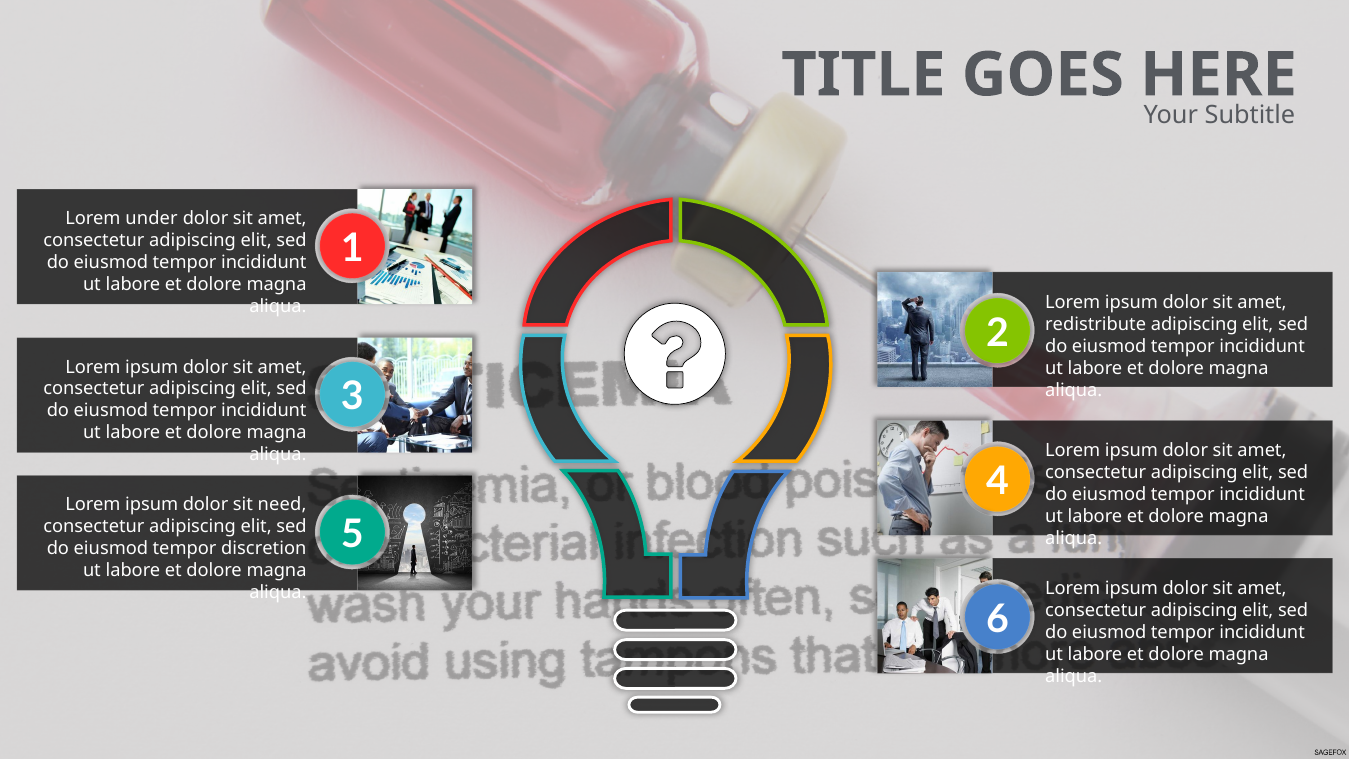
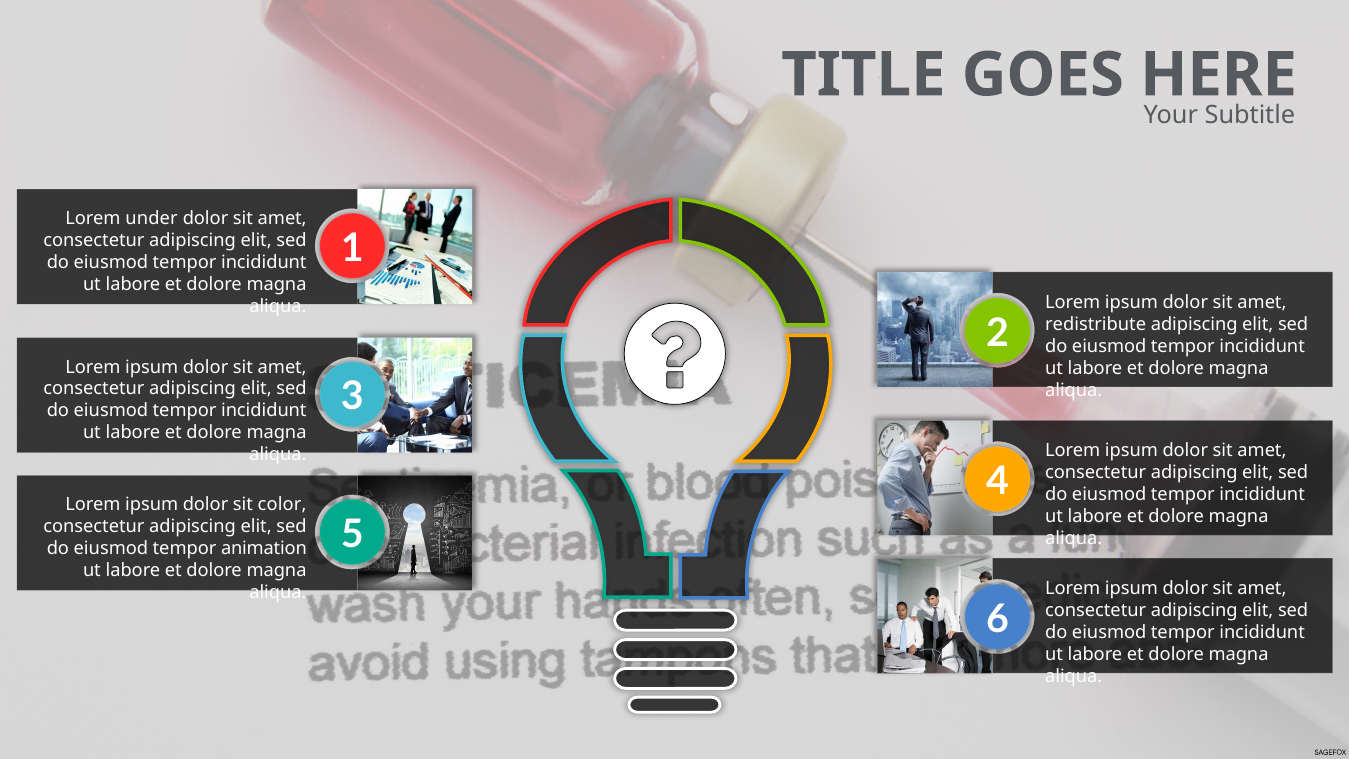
need: need -> color (282, 505)
discretion: discretion -> animation (264, 549)
